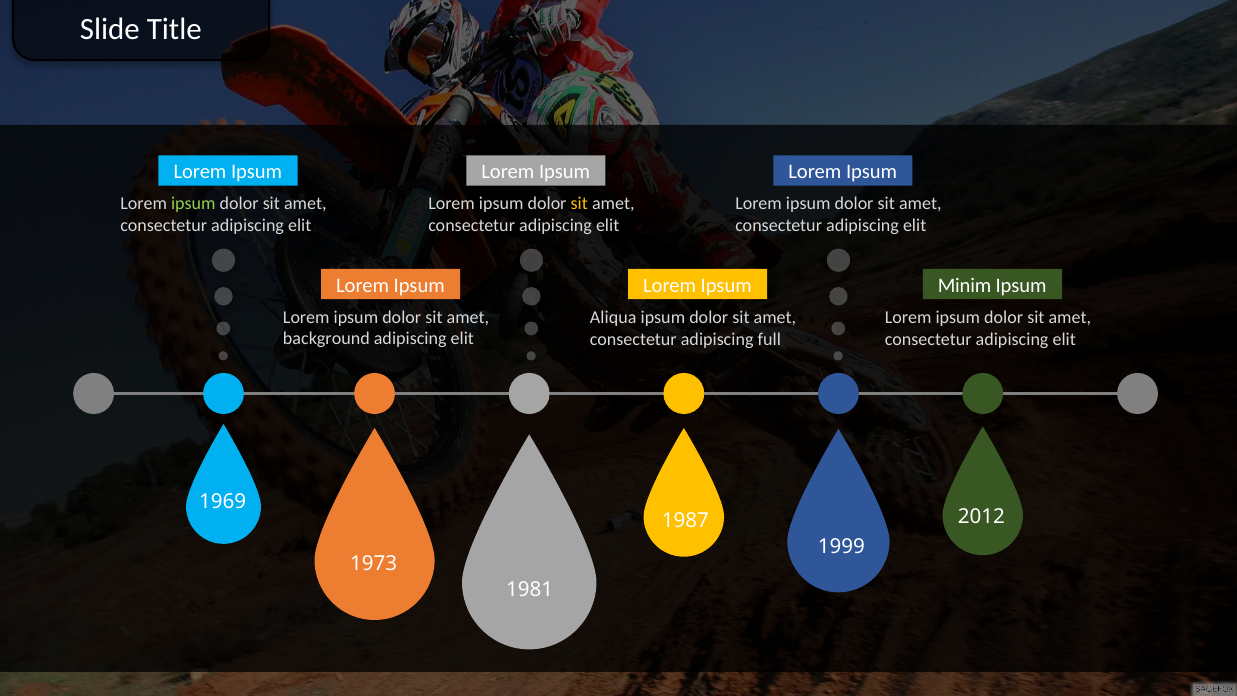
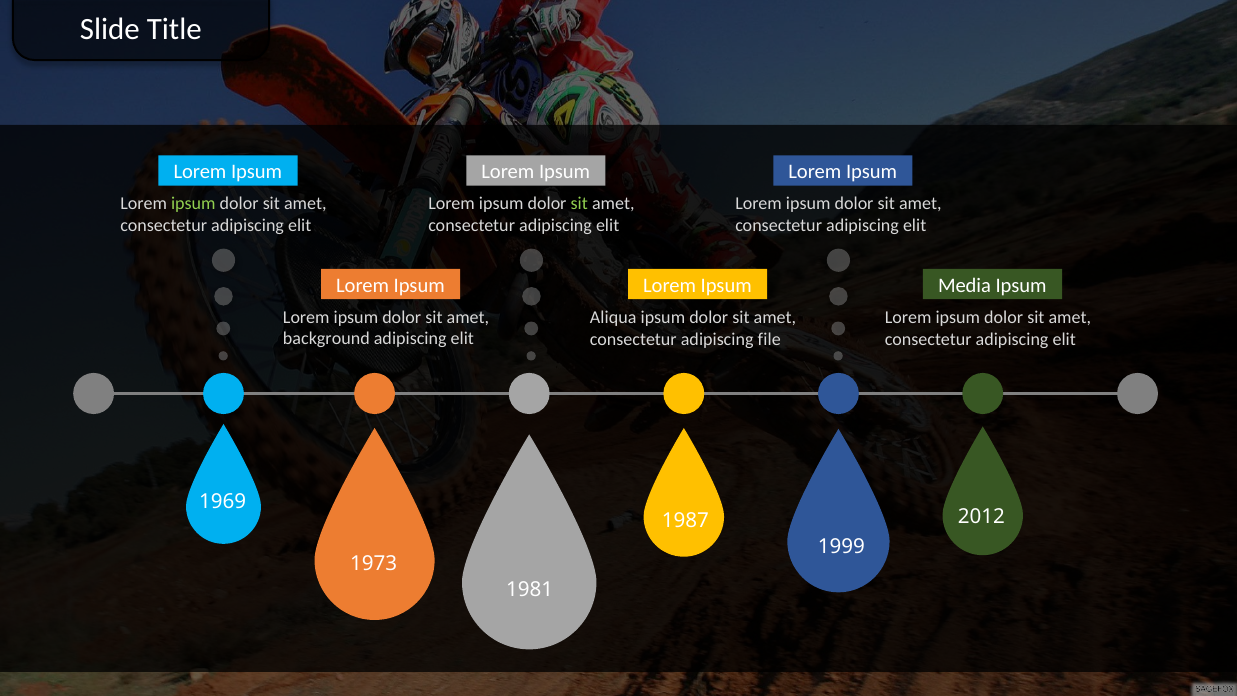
sit colour: yellow -> light green (579, 204)
Minim: Minim -> Media (965, 285)
full: full -> file (769, 339)
